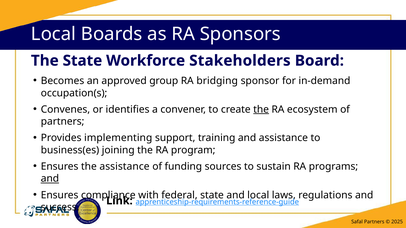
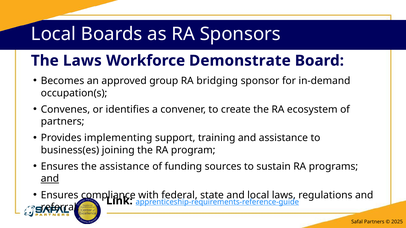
The State: State -> Laws (82, 61)
Stakeholders: Stakeholders -> Demonstrate (240, 61)
the underline: present -> none (261, 110)
success: success -> referral (60, 208)
